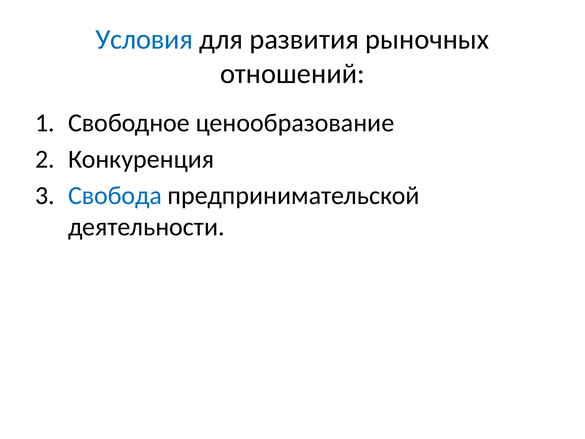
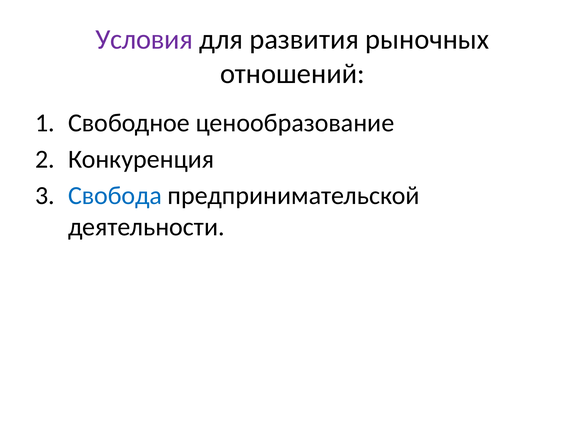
Условия colour: blue -> purple (144, 40)
